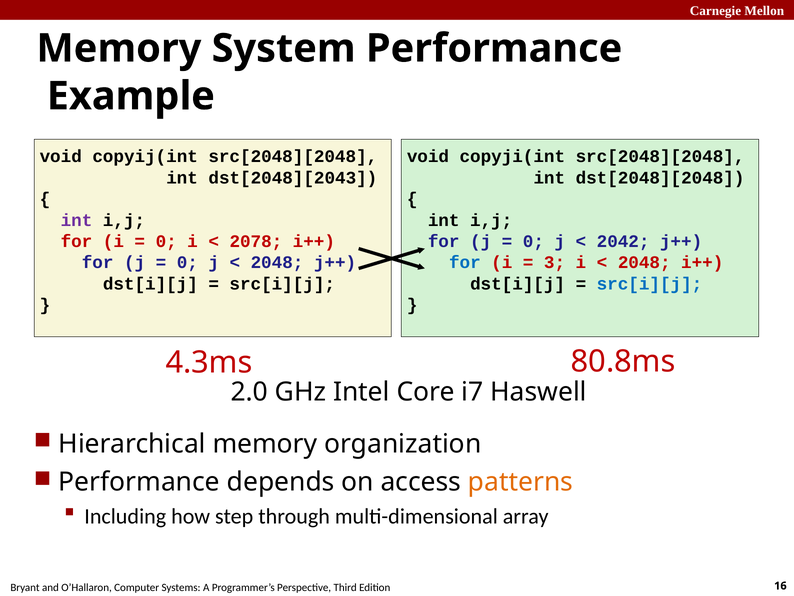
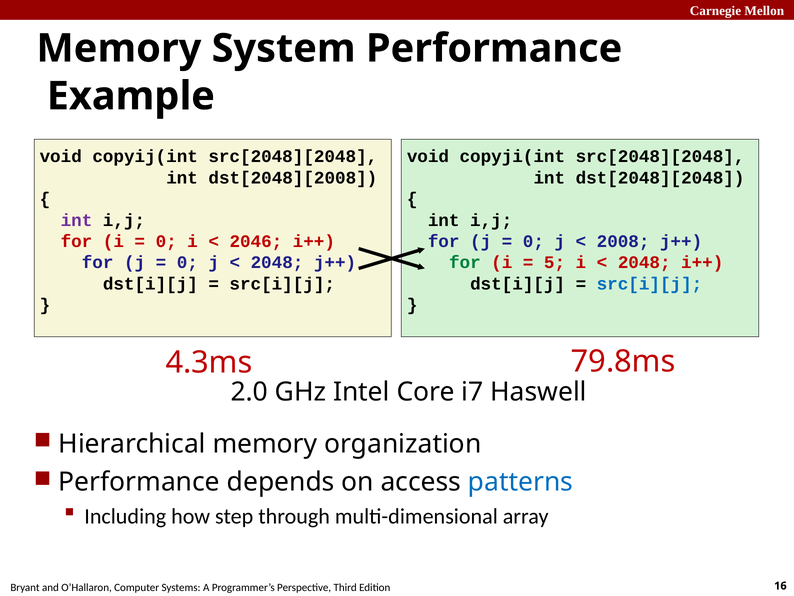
dst[2048][2043: dst[2048][2043 -> dst[2048][2008 (293, 178)
2078: 2078 -> 2046 (256, 241)
2042: 2042 -> 2008 (623, 241)
for colour: blue -> green (465, 262)
3: 3 -> 5 (555, 262)
80.8ms: 80.8ms -> 79.8ms (623, 361)
patterns colour: orange -> blue (521, 482)
